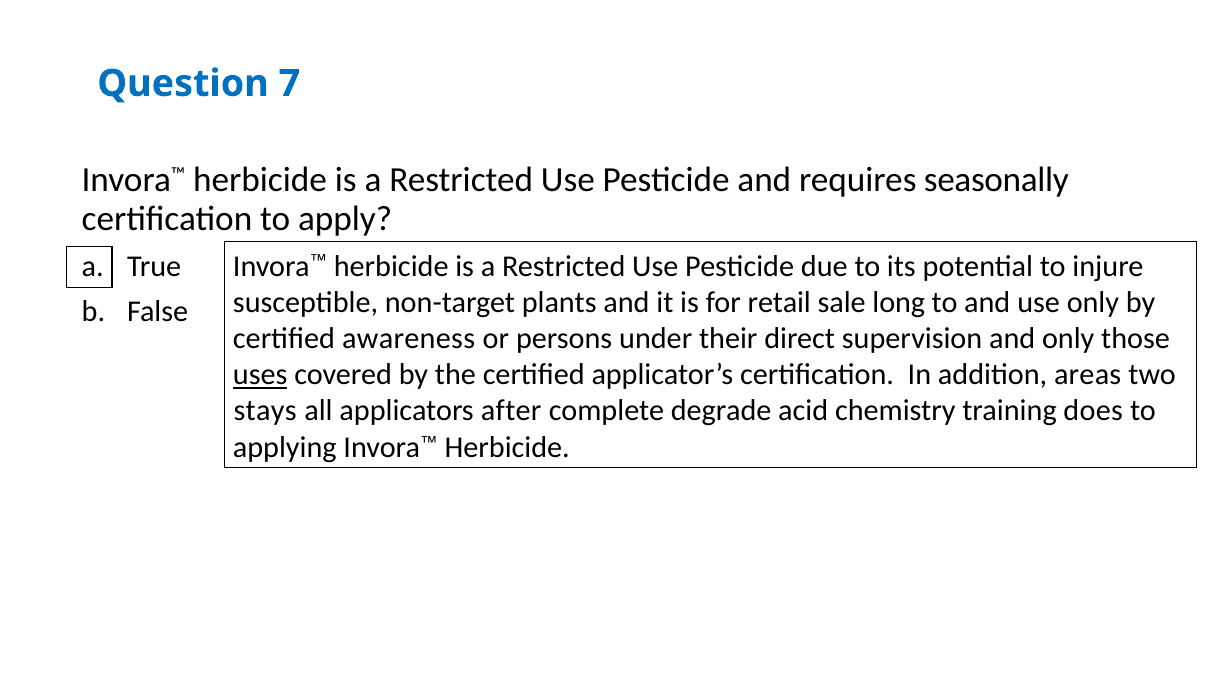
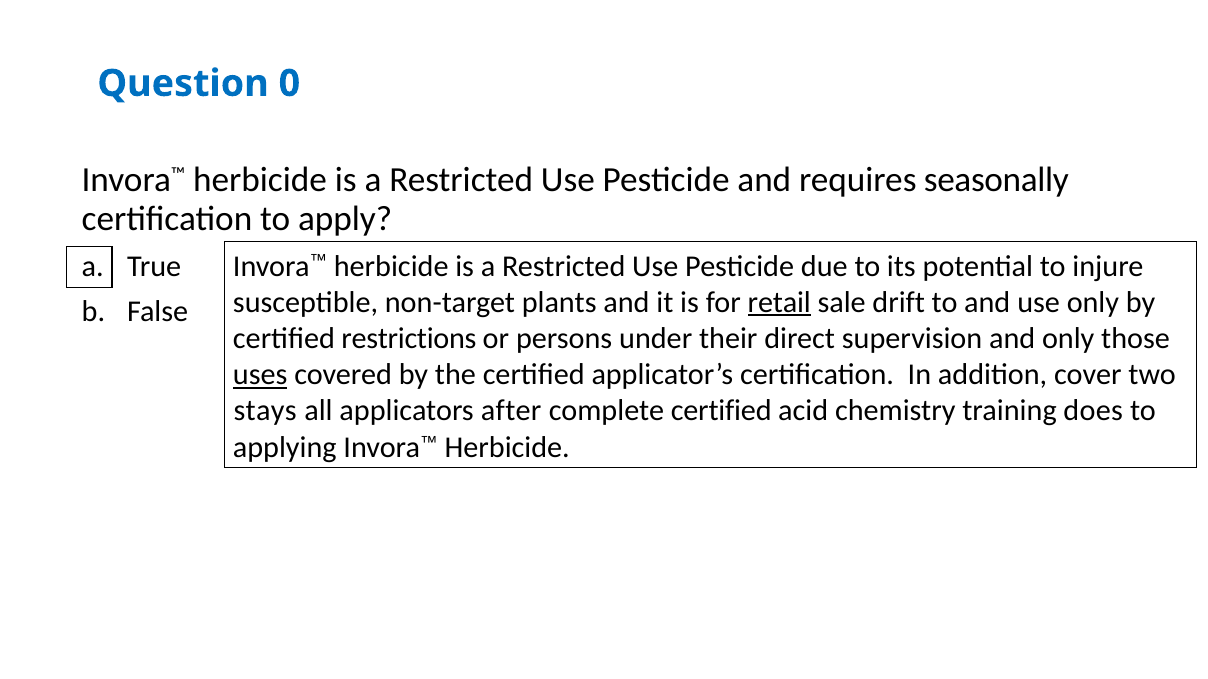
7: 7 -> 0 (289, 84)
retail underline: none -> present (779, 302)
long: long -> drift (899, 302)
awareness: awareness -> restrictions (409, 339)
areas: areas -> cover (1088, 375)
complete degrade: degrade -> certified (721, 411)
